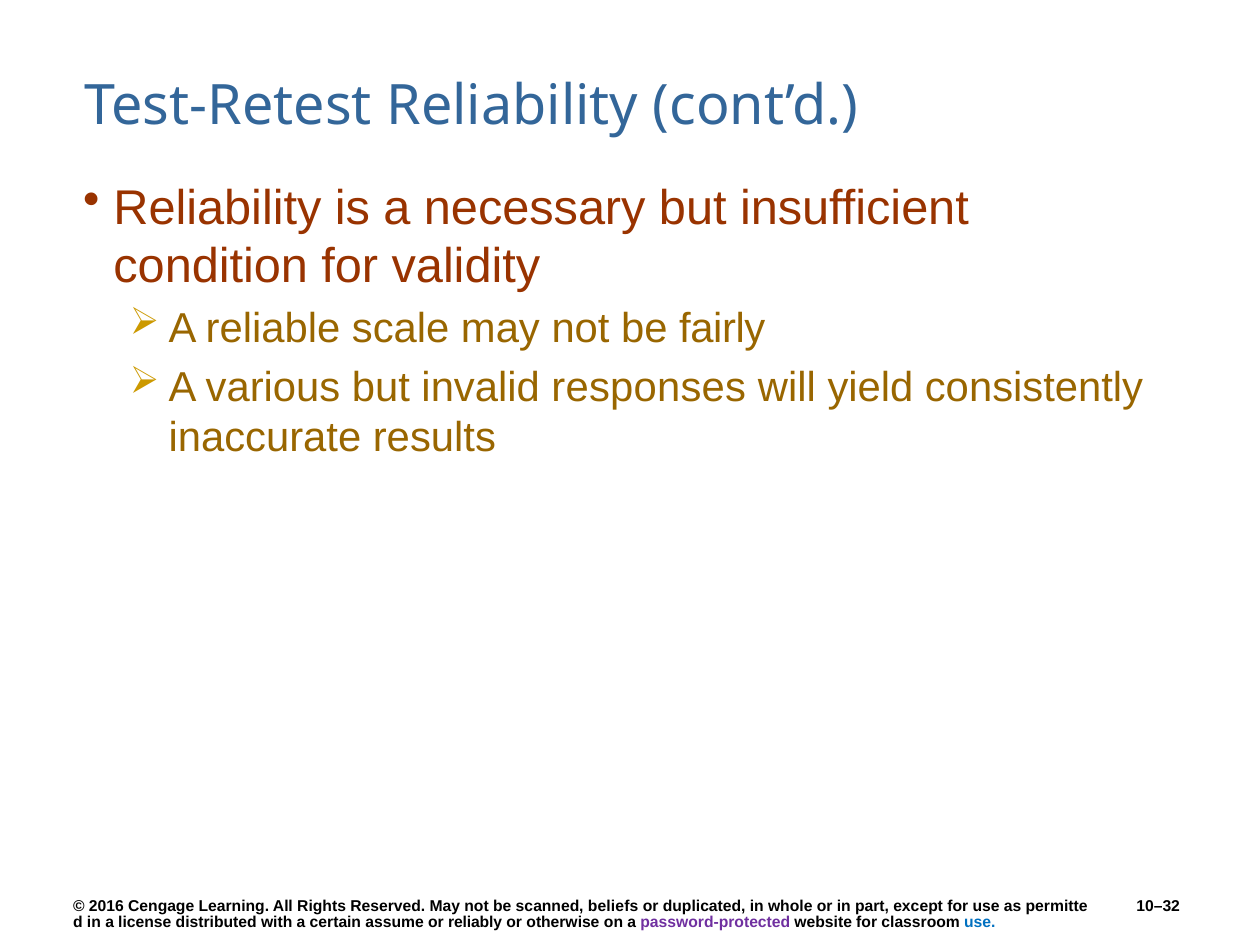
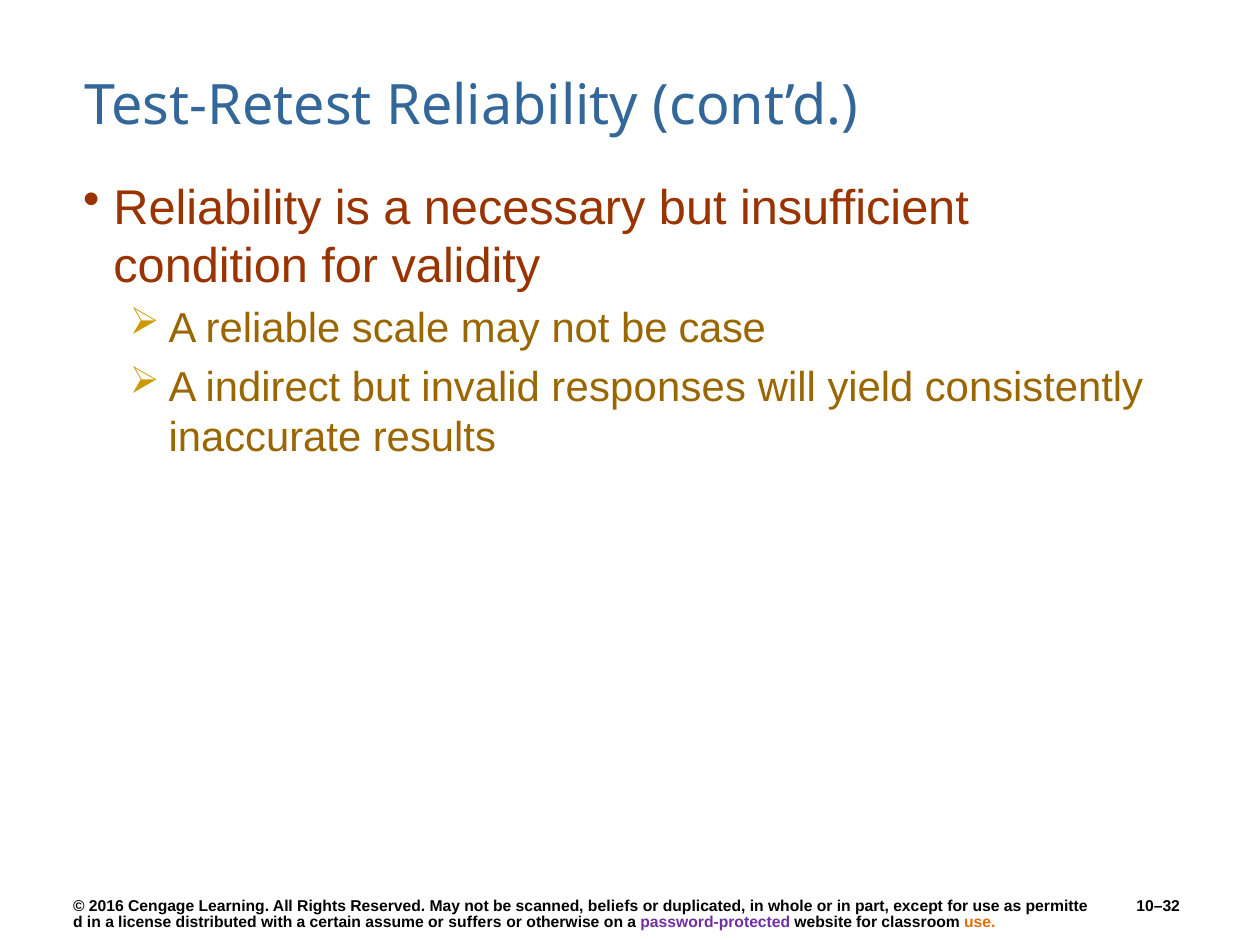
fairly: fairly -> case (722, 329)
various: various -> indirect (273, 387)
reliably: reliably -> suffers (475, 922)
use colour: blue -> orange (980, 922)
